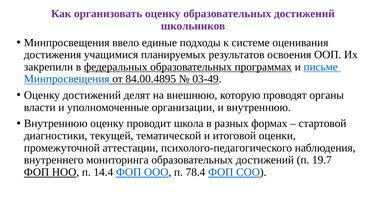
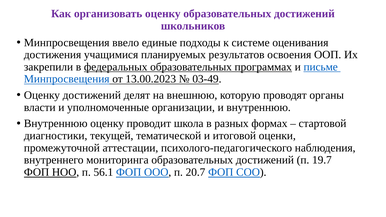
84.00.4895: 84.00.4895 -> 13.00.2023 (151, 79)
14.4: 14.4 -> 56.1 (103, 172)
78.4: 78.4 -> 20.7 (195, 172)
